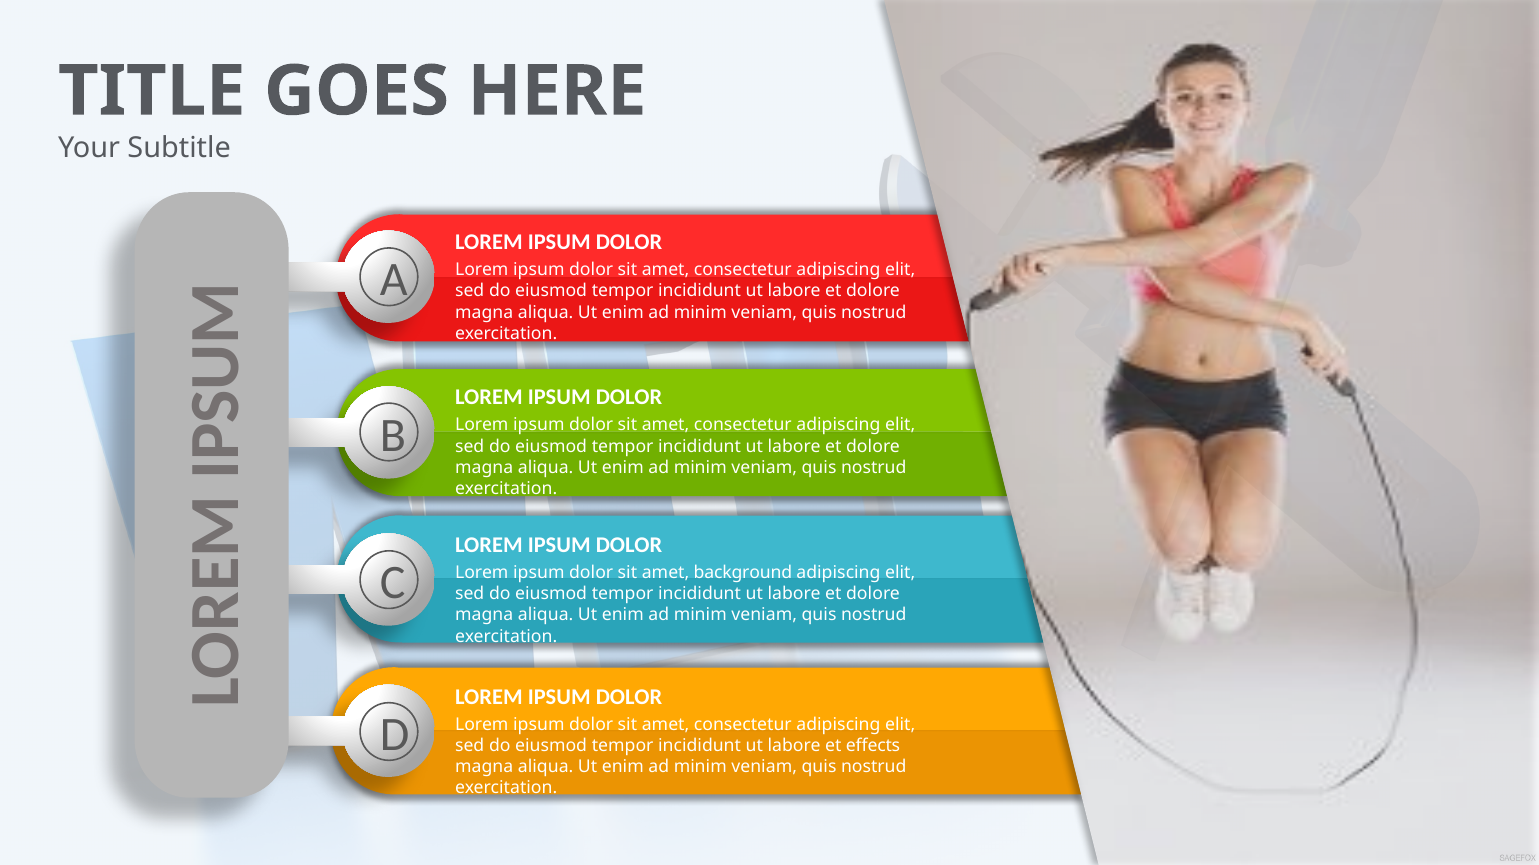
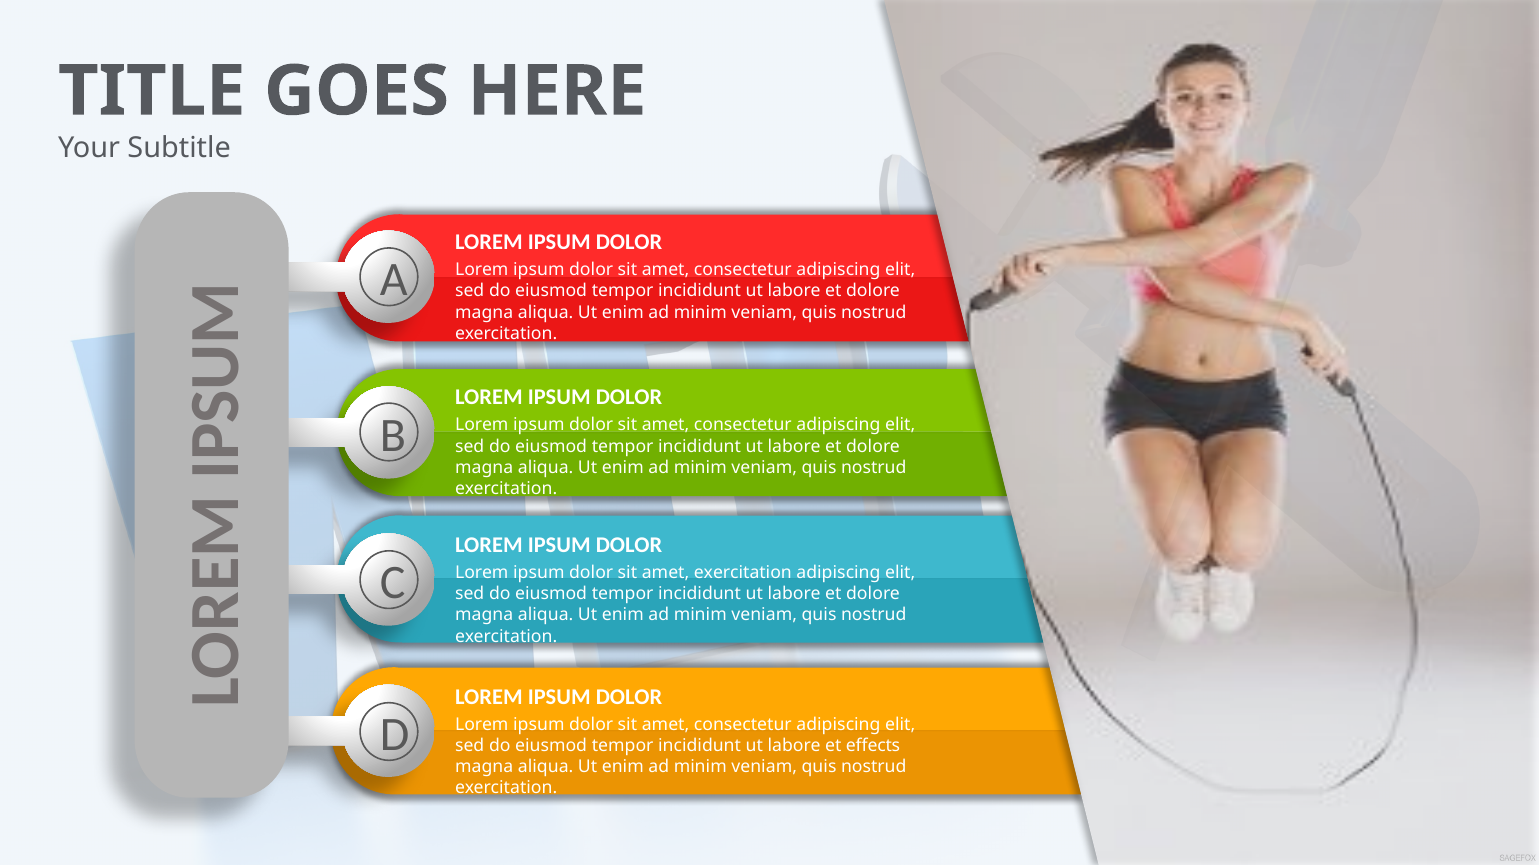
amet background: background -> exercitation (743, 573)
